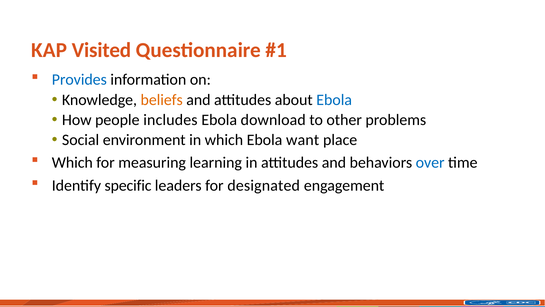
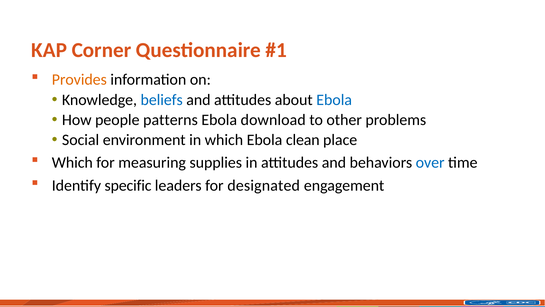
Visited: Visited -> Corner (102, 50)
Provides colour: blue -> orange (79, 80)
beliefs colour: orange -> blue (162, 100)
includes: includes -> patterns (170, 120)
want: want -> clean (303, 140)
learning: learning -> supplies (216, 162)
